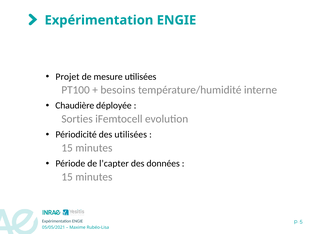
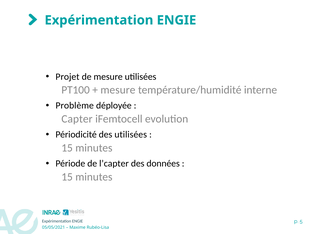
besoins: besoins -> mesure (118, 90)
Chaudière: Chaudière -> Problème (75, 106)
Sorties: Sorties -> Capter (77, 119)
